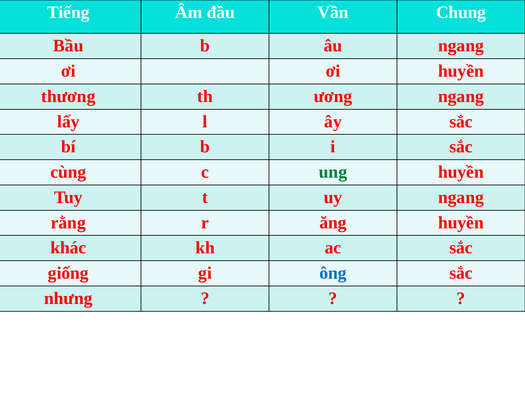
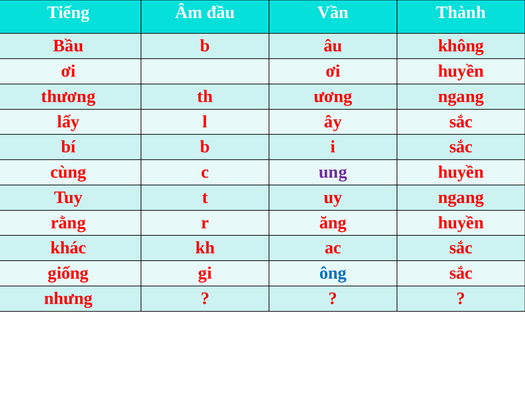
Chung: Chung -> Thành (461, 12)
âu ngang: ngang -> không (461, 46)
ung colour: green -> purple (333, 172)
